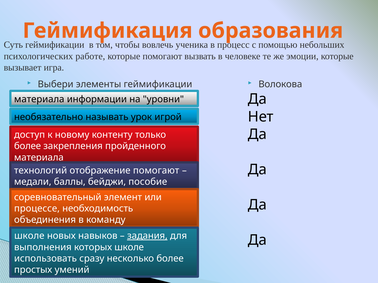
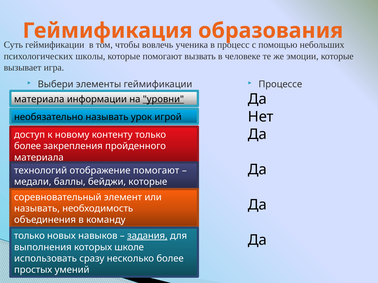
работе: работе -> школы (90, 56)
Волокова: Волокова -> Процессе (280, 84)
уровни underline: none -> present (163, 99)
бейджи пособие: пособие -> которые (148, 182)
процессе: процессе -> называть (37, 209)
школе: школе -> только (29, 236)
